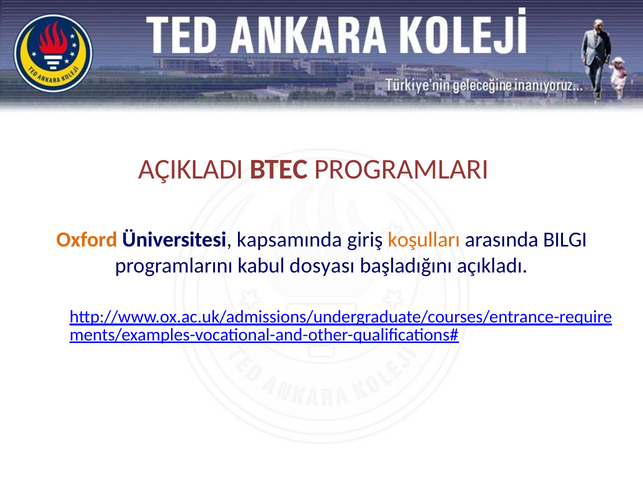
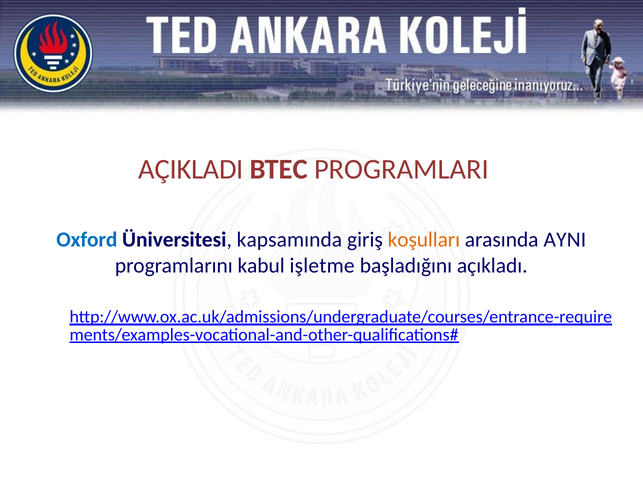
Oxford colour: orange -> blue (87, 240)
BILGI: BILGI -> AYNI (565, 240)
dosyası: dosyası -> işletme (322, 266)
